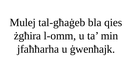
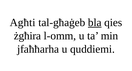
Mulej: Mulej -> Agħti (23, 23)
bla underline: none -> present (95, 23)
ġwenħajk: ġwenħajk -> quddiemi (92, 49)
